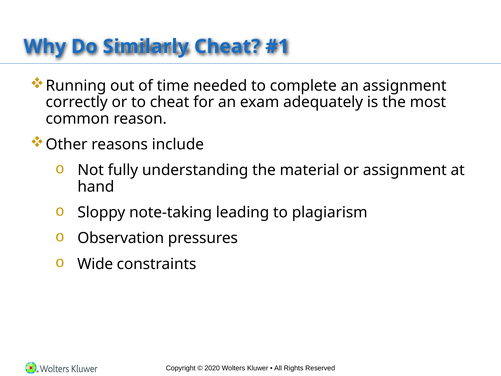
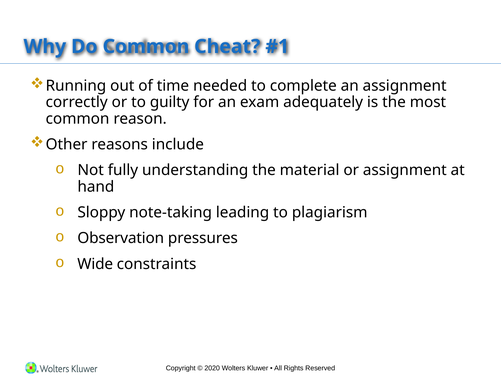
Do Similarly: Similarly -> Common (146, 46)
to cheat: cheat -> guilty (170, 102)
